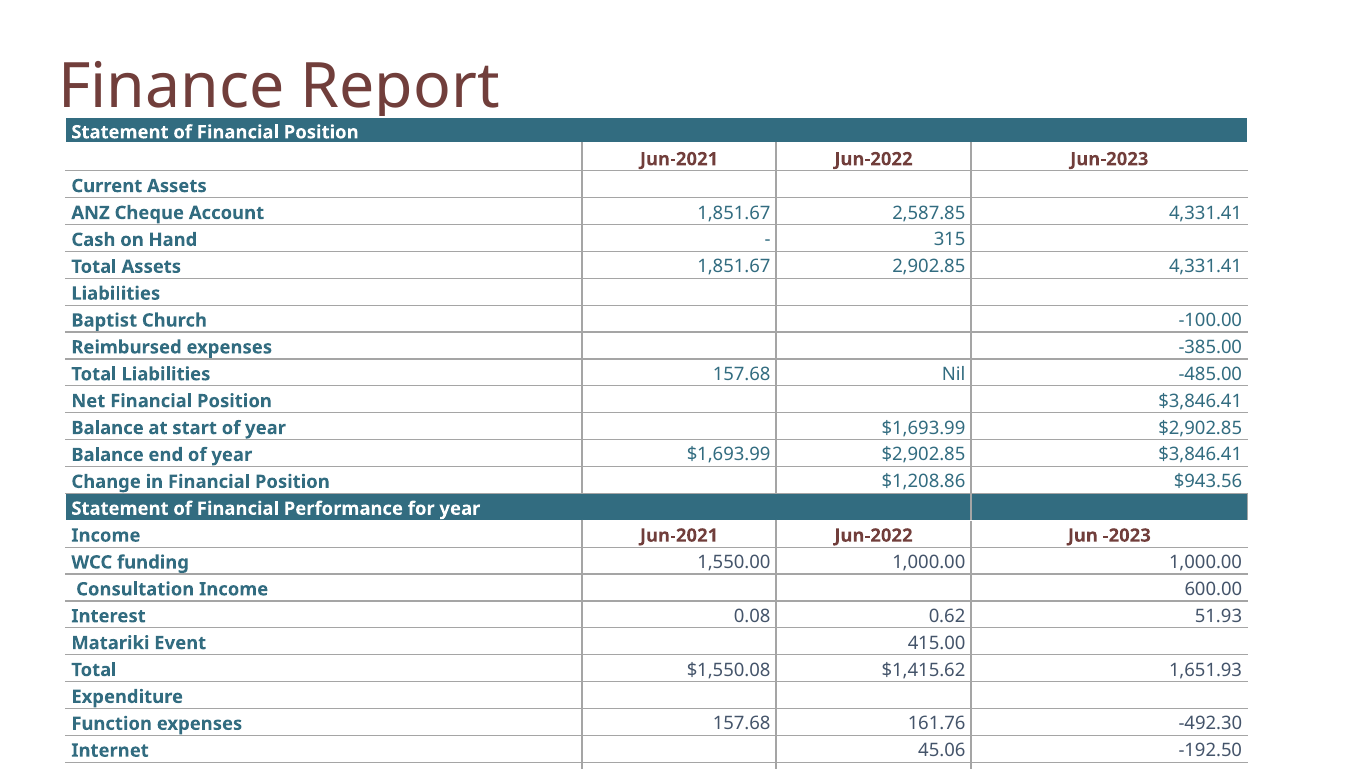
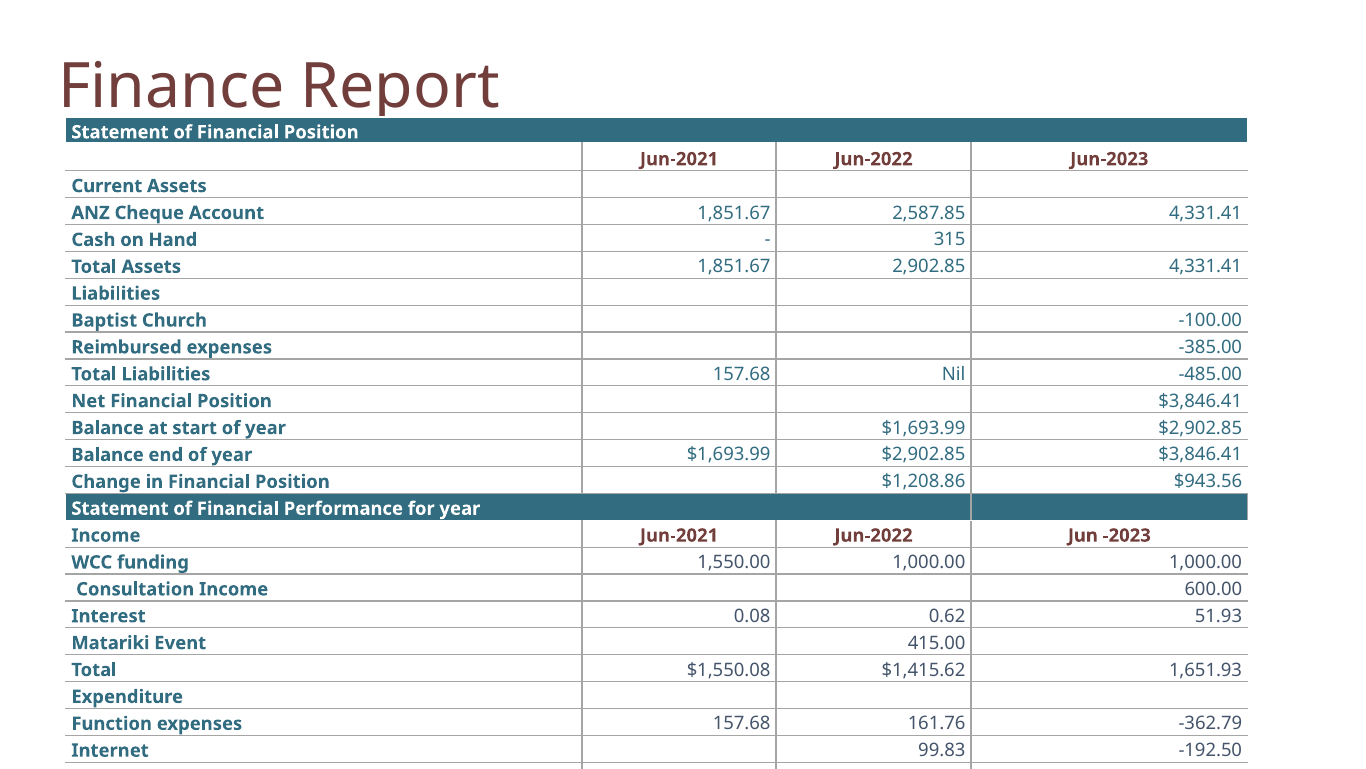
-492.30: -492.30 -> -362.79 (1210, 723)
45.06: 45.06 -> 99.83 (942, 750)
